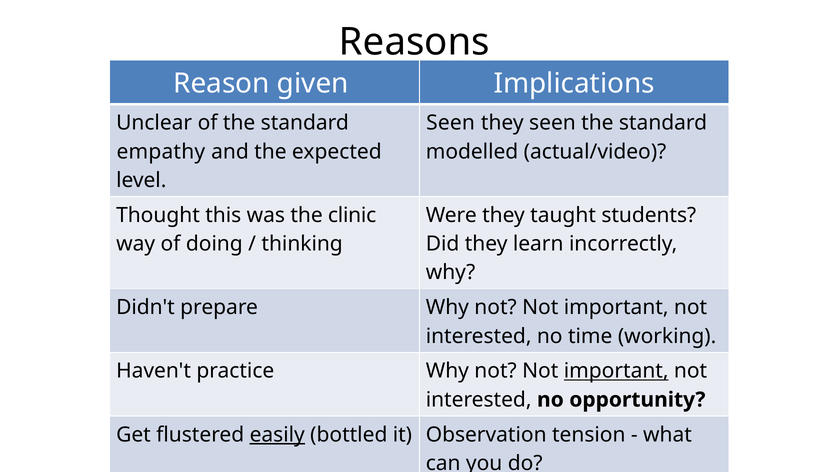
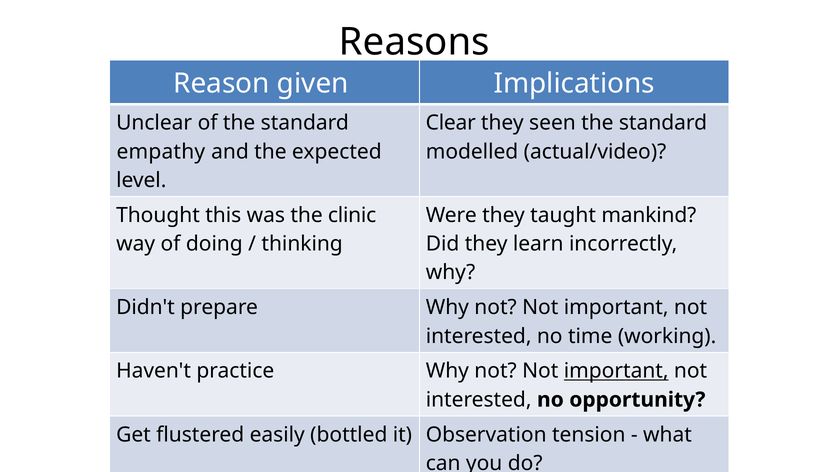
Seen: Seen -> Clear (451, 123)
students: students -> mankind (649, 215)
easily underline: present -> none (277, 435)
